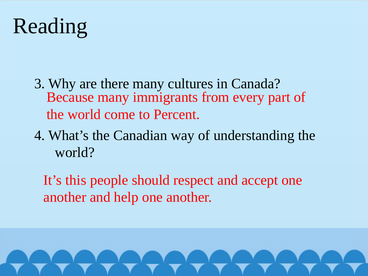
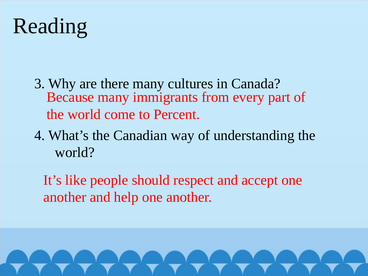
this: this -> like (76, 180)
